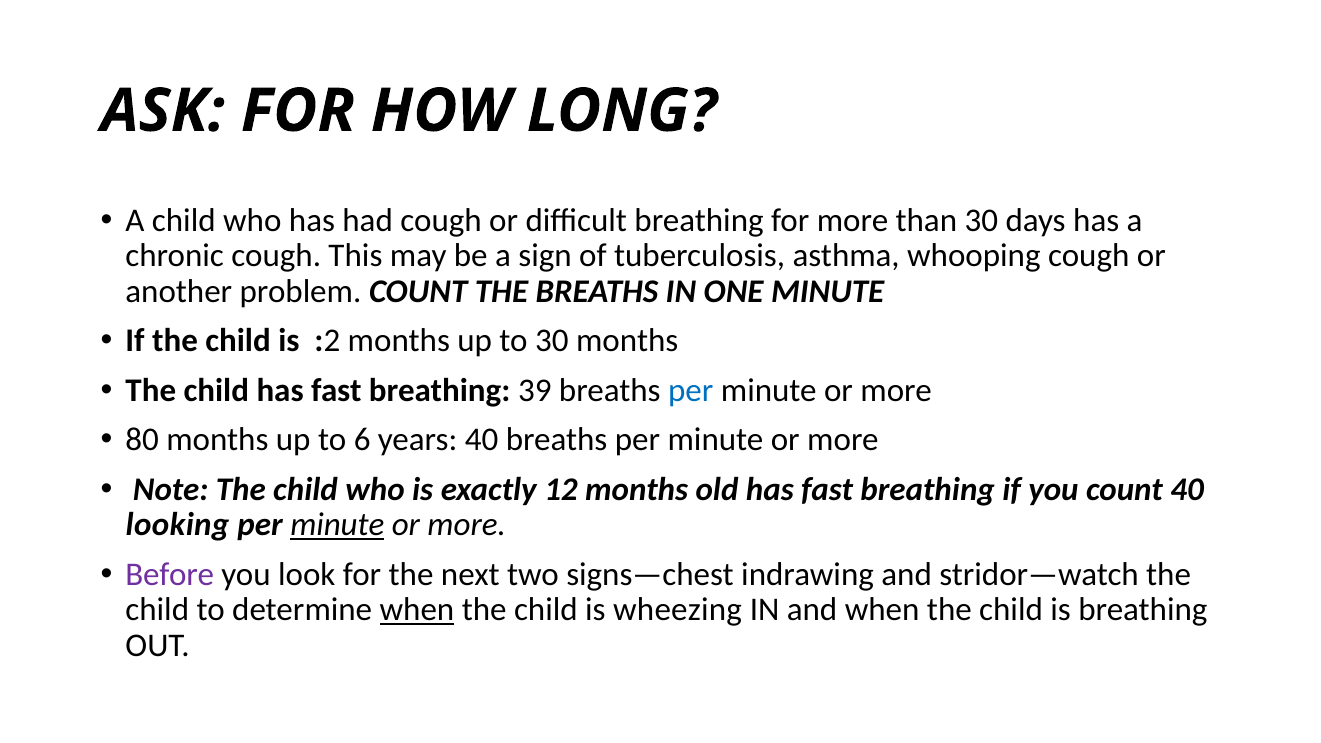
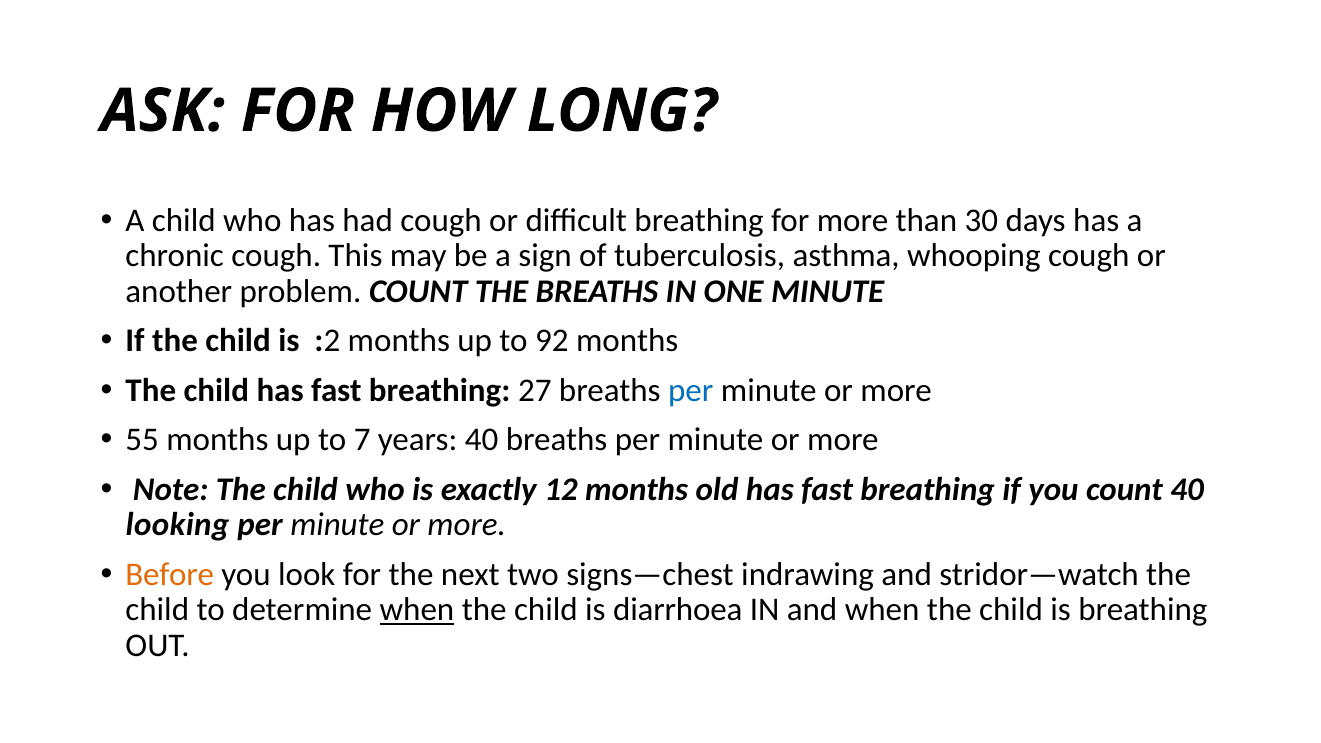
to 30: 30 -> 92 (552, 341)
39: 39 -> 27 (535, 391)
80: 80 -> 55 (142, 440)
6: 6 -> 7 (362, 440)
minute underline: present -> none (337, 525)
Before colour: purple -> orange (170, 574)
wheezing: wheezing -> diarrhoea (678, 610)
